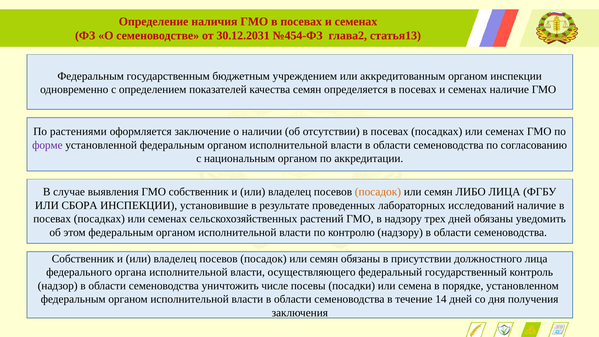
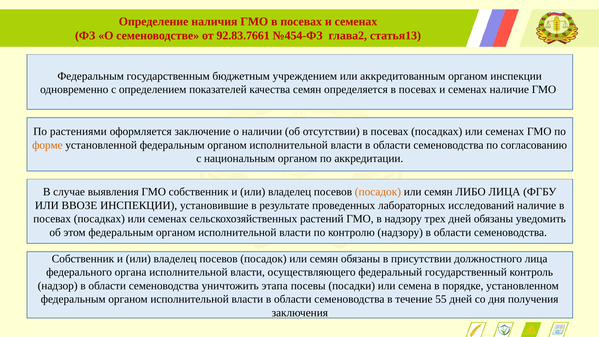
30.12.2031: 30.12.2031 -> 92.83.7661 (243, 36)
форме colour: purple -> orange (47, 145)
СБОРА: СБОРА -> ВВОЗЕ (79, 205)
числе: числе -> этапа (275, 286)
14: 14 -> 55 (441, 299)
